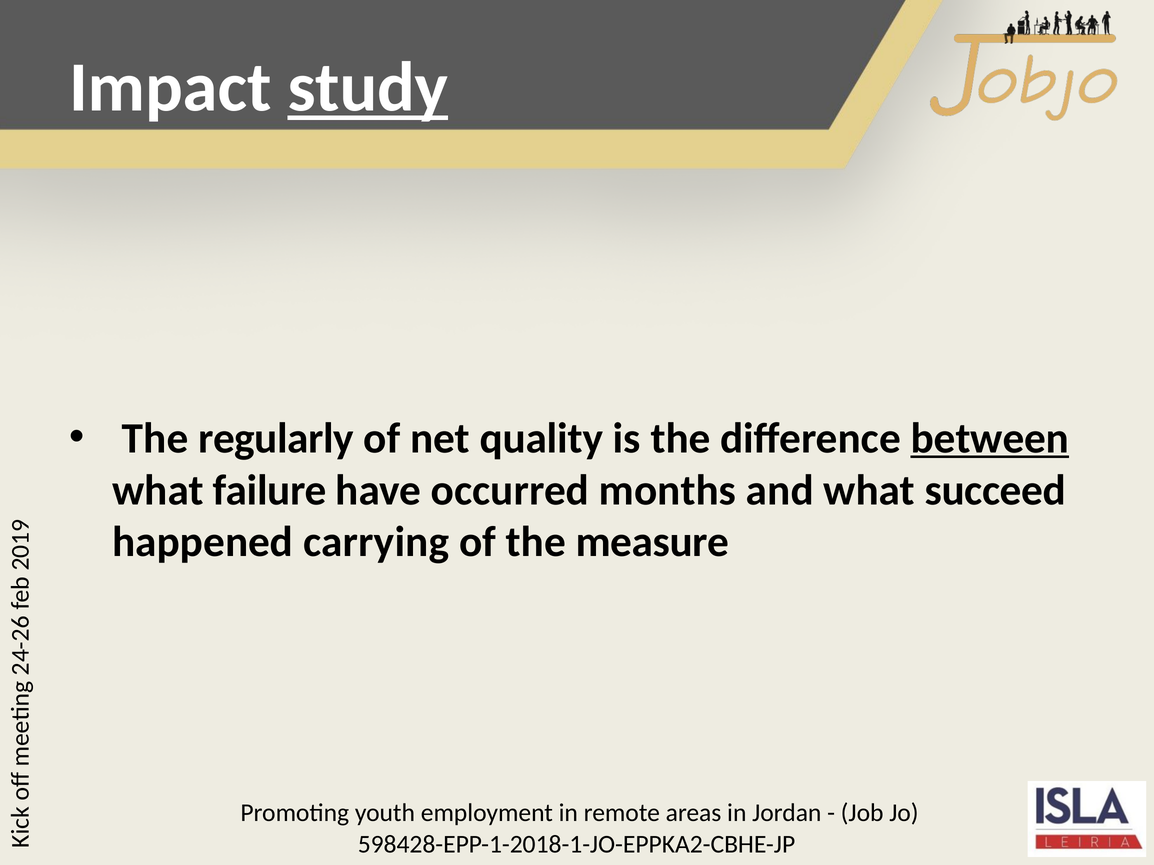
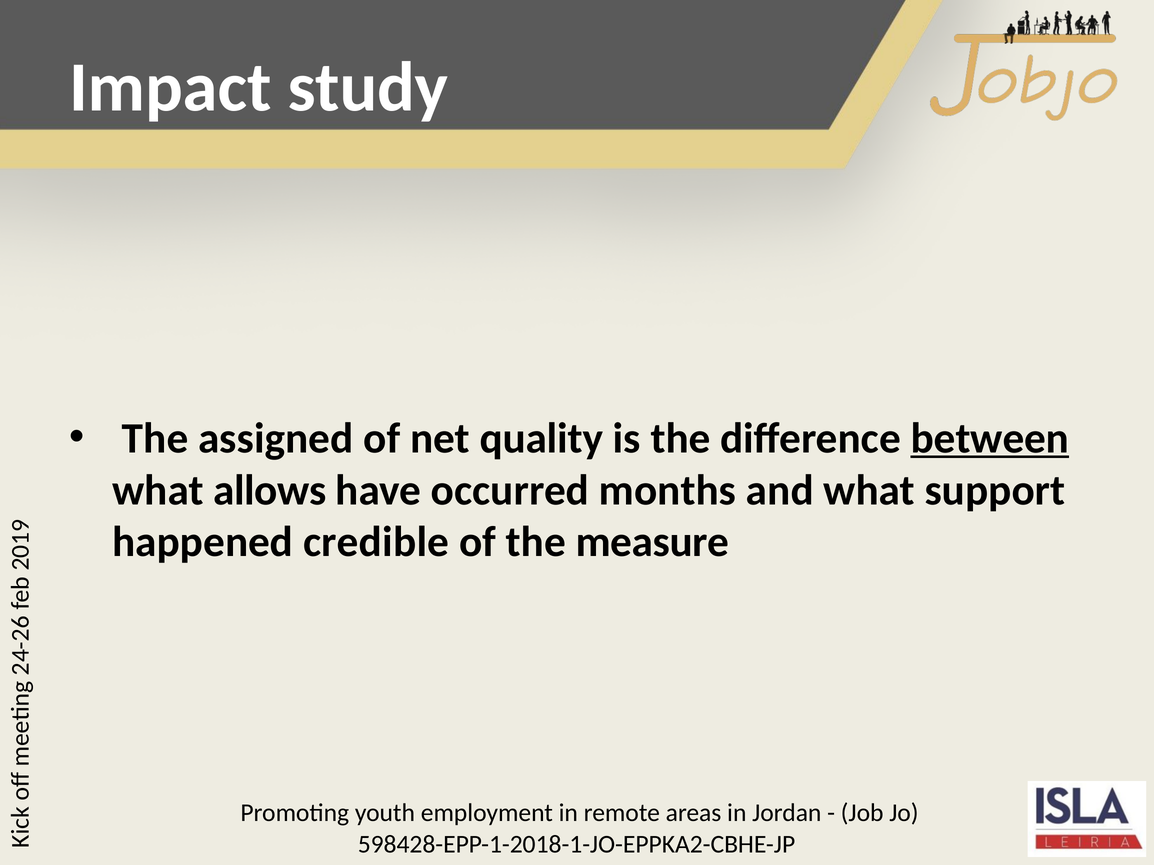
study underline: present -> none (368, 88)
regularly: regularly -> assigned (276, 439)
failure: failure -> allows (270, 491)
succeed: succeed -> support (995, 491)
carrying: carrying -> credible (376, 542)
